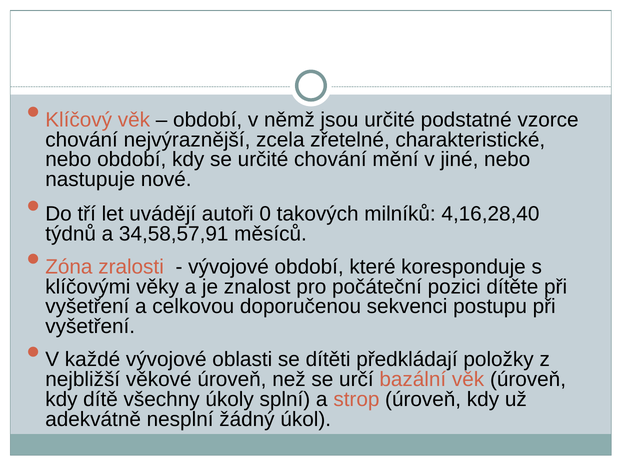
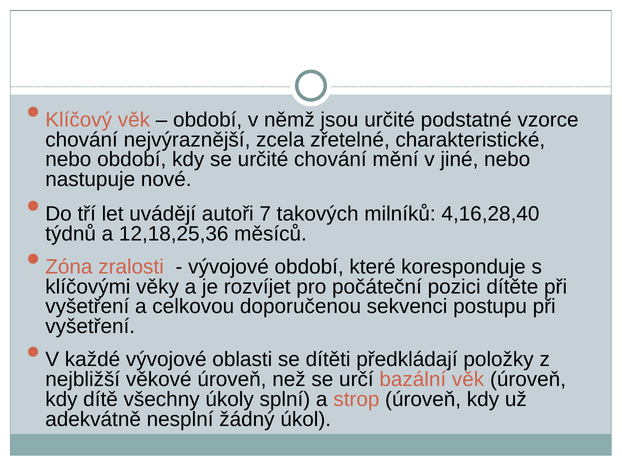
0: 0 -> 7 (265, 214)
34,58,57,91: 34,58,57,91 -> 12,18,25,36 (174, 234)
znalost: znalost -> rozvíjet (257, 287)
